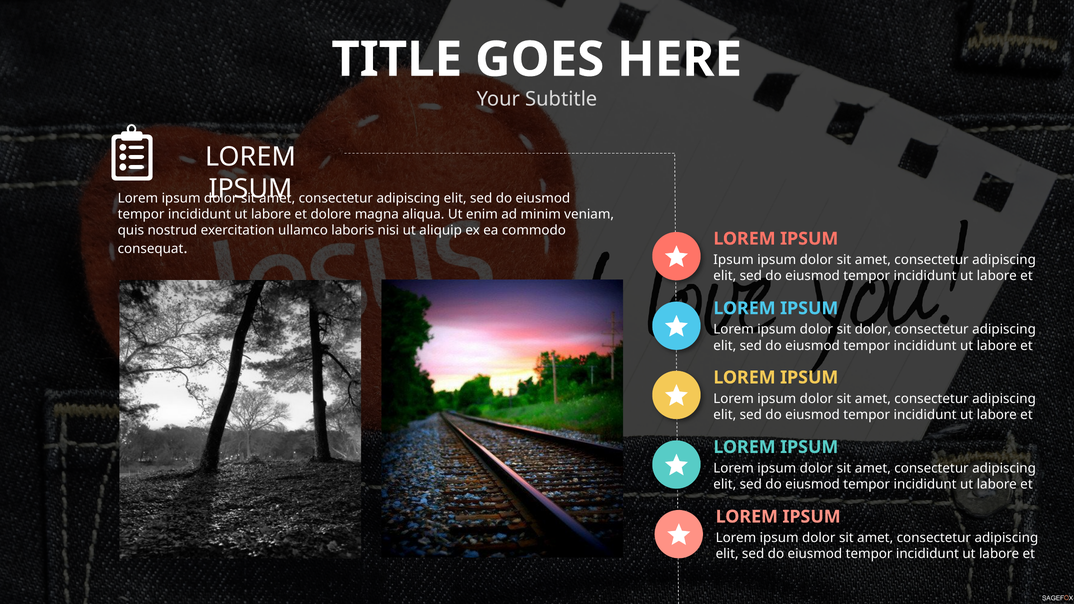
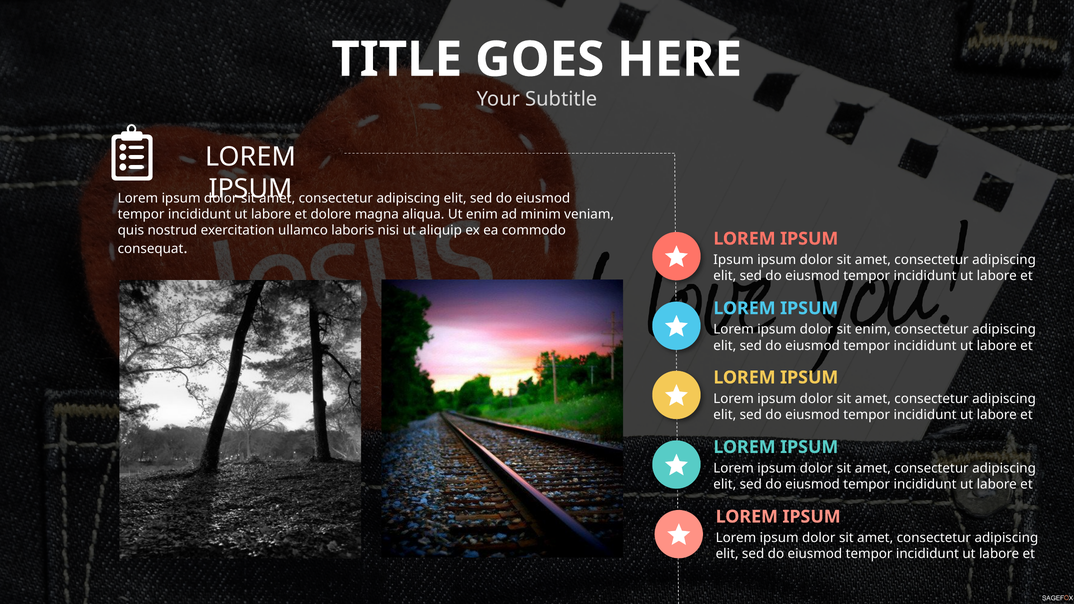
sit dolor: dolor -> enim (873, 330)
